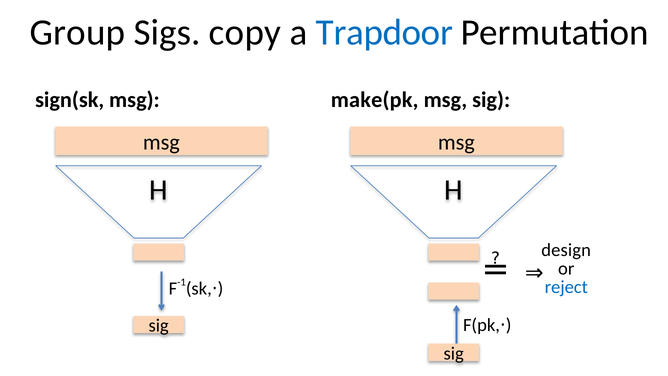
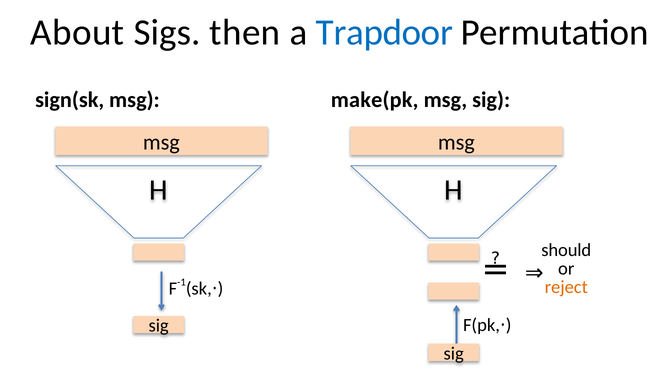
Group: Group -> About (77, 32)
copy: copy -> then (245, 32)
design: design -> should (566, 250)
reject colour: blue -> orange (566, 287)
